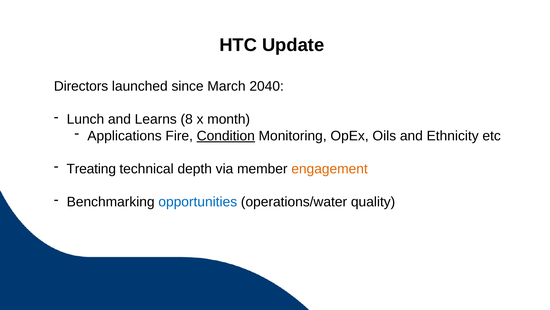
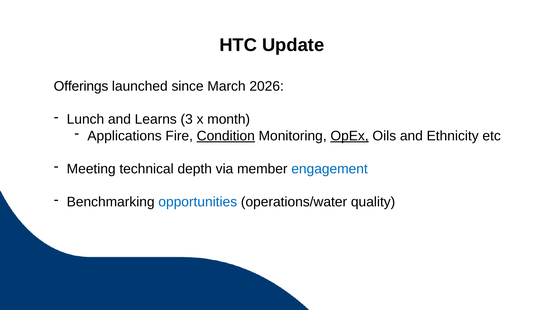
Directors: Directors -> Offerings (81, 86)
2040: 2040 -> 2026 (267, 86)
8: 8 -> 3 (187, 119)
OpEx underline: none -> present (350, 136)
Treating: Treating -> Meeting (91, 169)
engagement colour: orange -> blue (330, 169)
